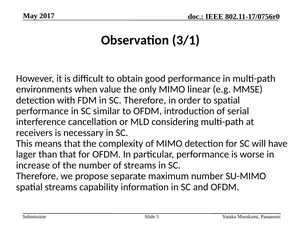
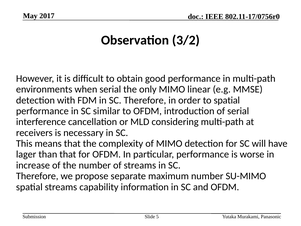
3/1: 3/1 -> 3/2 (186, 40)
when value: value -> serial (110, 89)
